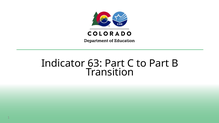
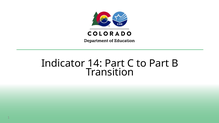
63: 63 -> 14 (95, 63)
